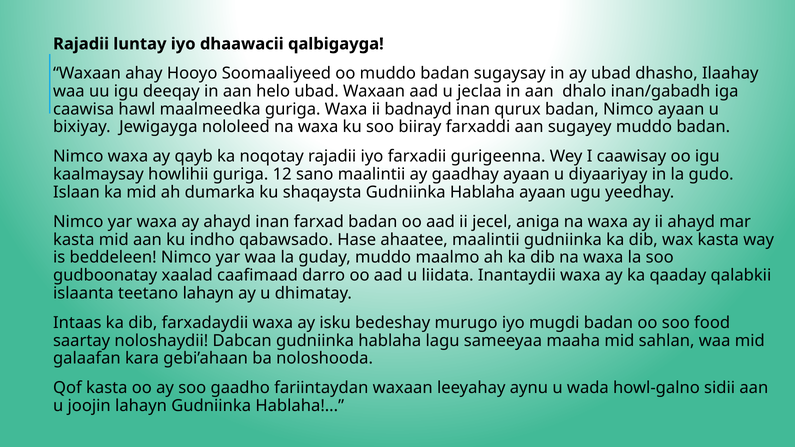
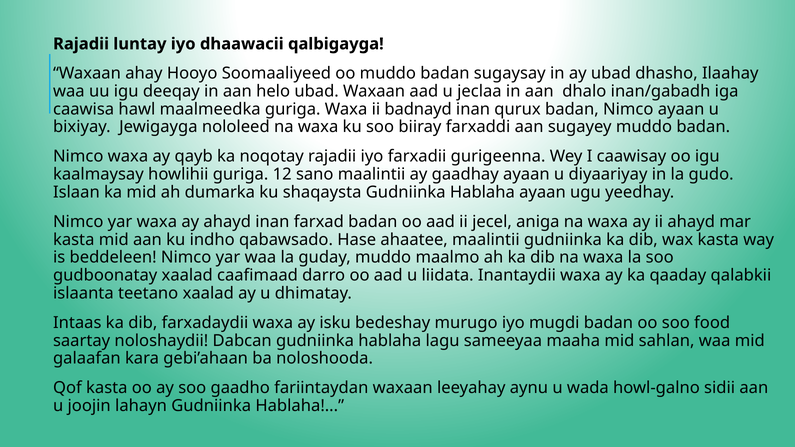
teetano lahayn: lahayn -> xaalad (208, 293)
